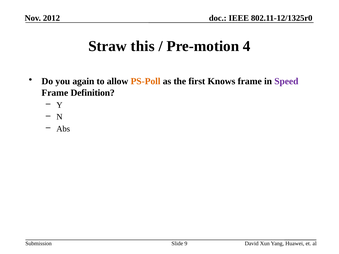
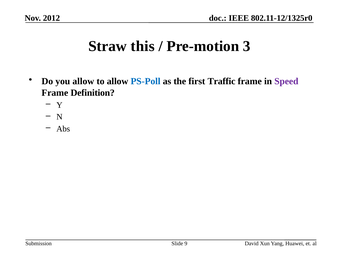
4: 4 -> 3 (247, 46)
you again: again -> allow (83, 81)
PS-Poll colour: orange -> blue (146, 81)
Knows: Knows -> Traffic (221, 81)
